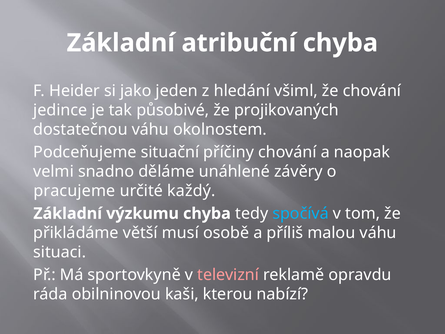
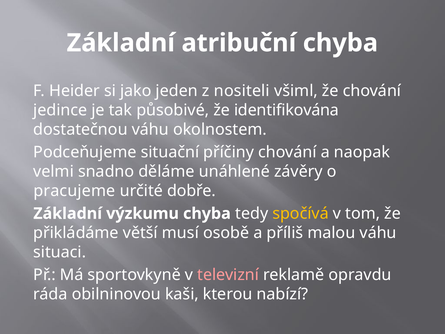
hledání: hledání -> nositeli (242, 91)
projikovaných: projikovaných -> identifikována (286, 110)
každý: každý -> dobře (191, 191)
spočívá colour: light blue -> yellow (301, 213)
